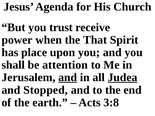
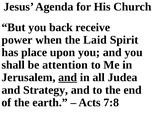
trust: trust -> back (61, 27)
That: That -> Laid (95, 40)
Judea underline: present -> none (123, 78)
Stopped: Stopped -> Strategy (46, 90)
3:8: 3:8 -> 7:8 (111, 103)
